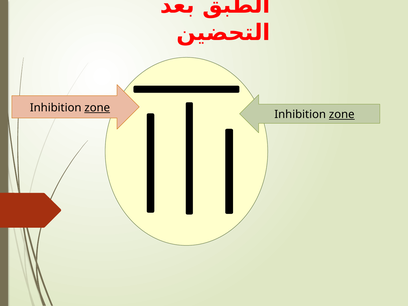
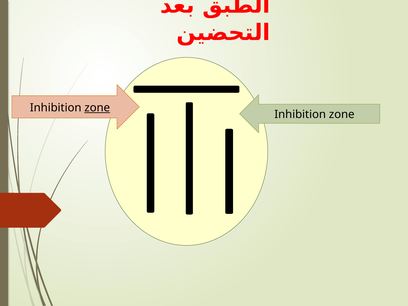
zone underline: present -> none (342, 115)
